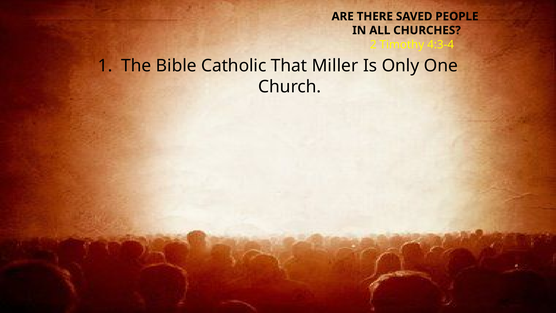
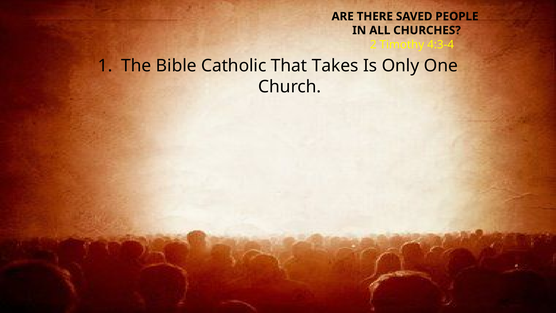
Miller: Miller -> Takes (335, 66)
